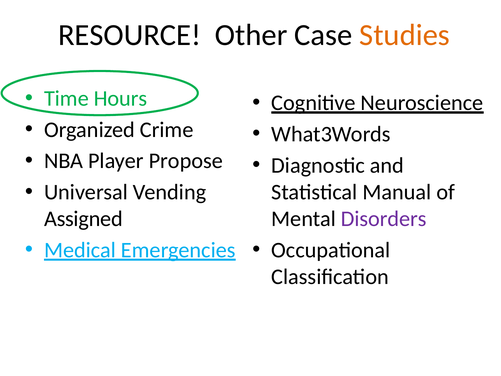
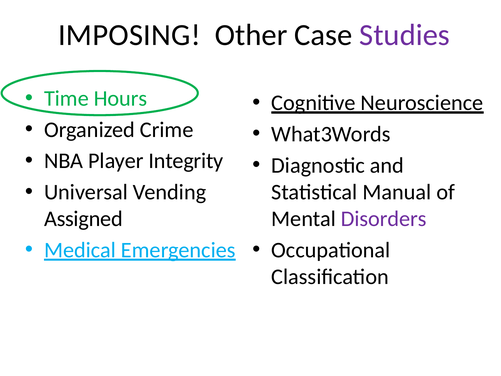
RESOURCE: RESOURCE -> IMPOSING (129, 35)
Studies colour: orange -> purple (405, 35)
Propose: Propose -> Integrity (186, 161)
